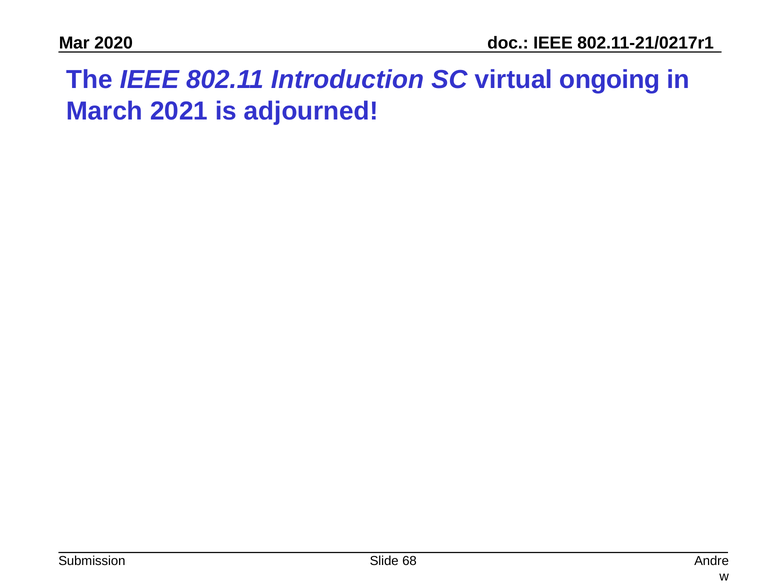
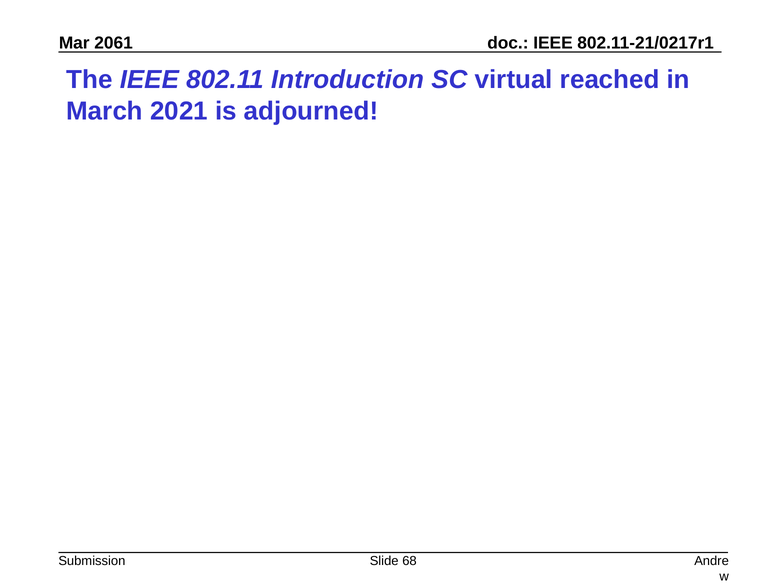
2020: 2020 -> 2061 (114, 43)
ongoing: ongoing -> reached (610, 80)
